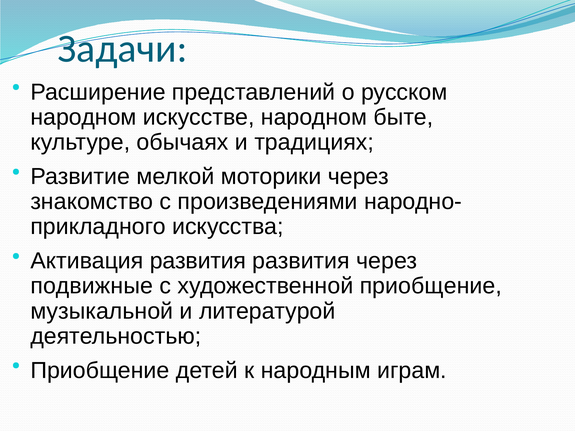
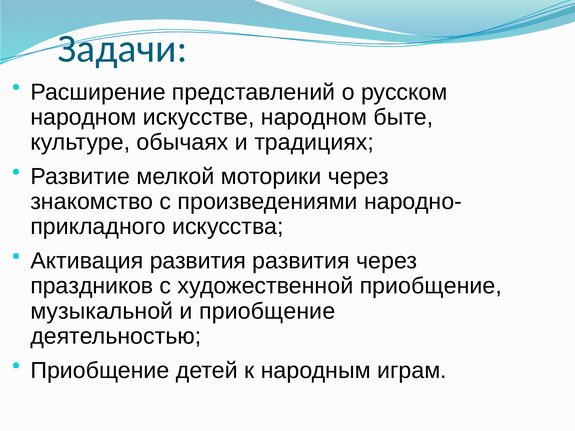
подвижные: подвижные -> праздников (92, 286)
и литературой: литературой -> приобщение (267, 311)
